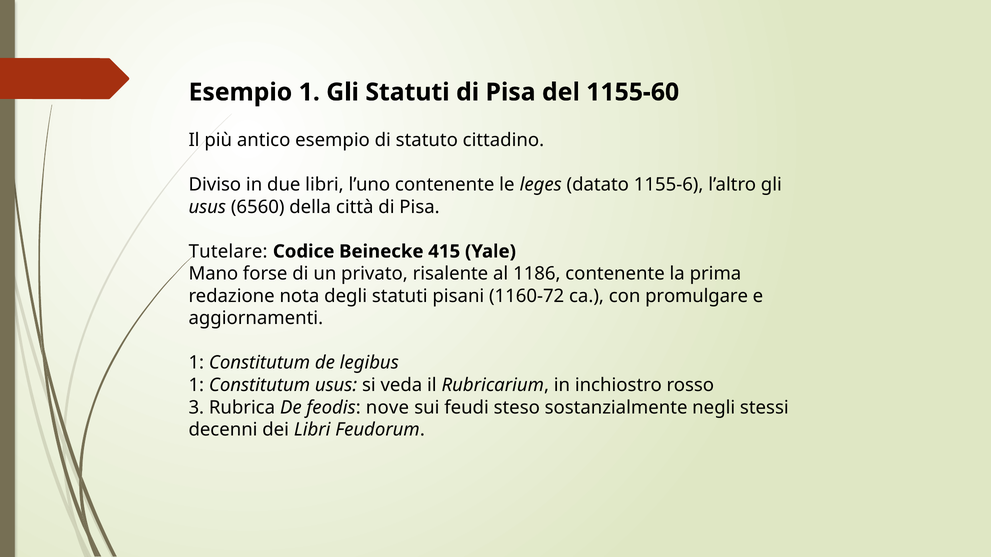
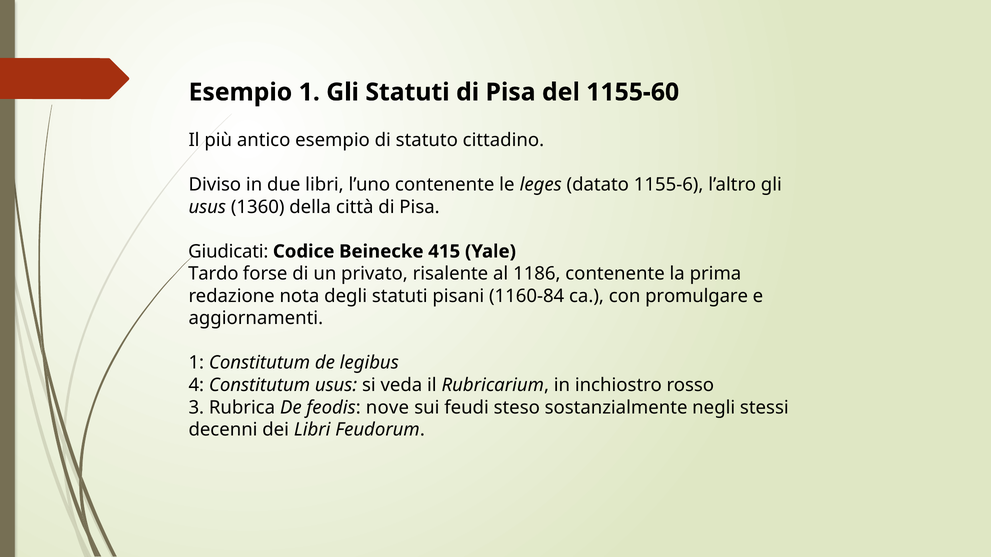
6560: 6560 -> 1360 (258, 207)
Tutelare: Tutelare -> Giudicati (228, 252)
Mano: Mano -> Tardo (213, 274)
1160-72: 1160-72 -> 1160-84 (527, 296)
1: 1 -> 4 (196, 385)
